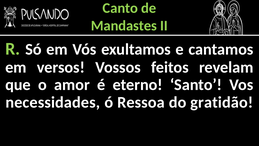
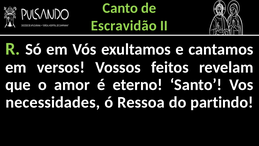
Mandastes: Mandastes -> Escravidão (124, 26)
gratidão: gratidão -> partindo (222, 102)
